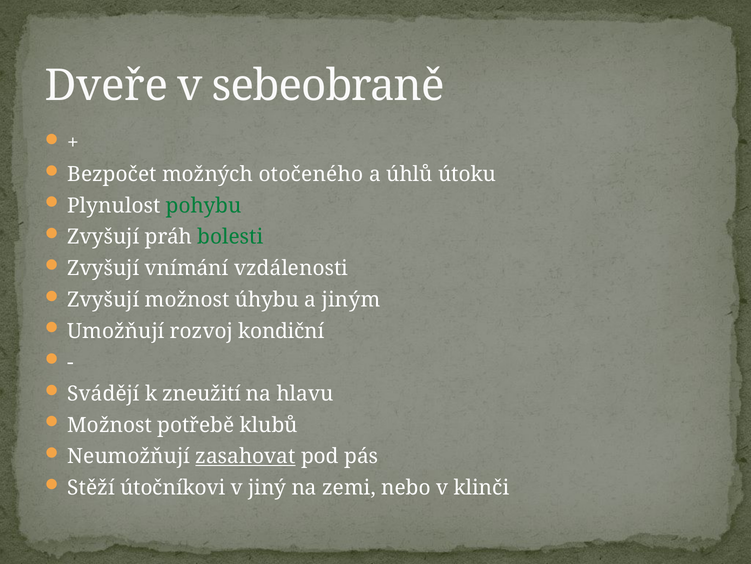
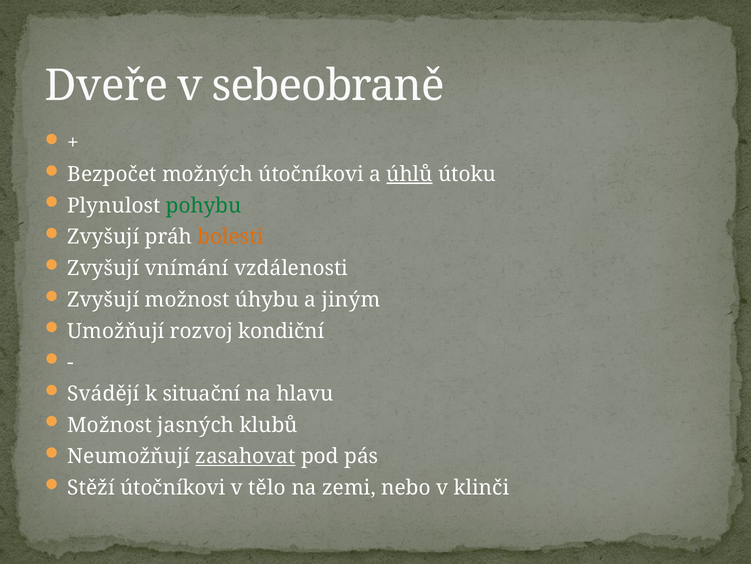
možných otočeného: otočeného -> útočníkovi (311, 174)
úhlů underline: none -> present (410, 174)
bolesti colour: green -> orange (230, 237)
zneužití: zneužití -> situační (202, 393)
potřebě: potřebě -> jasných (196, 425)
jiný: jiný -> tělo (267, 487)
